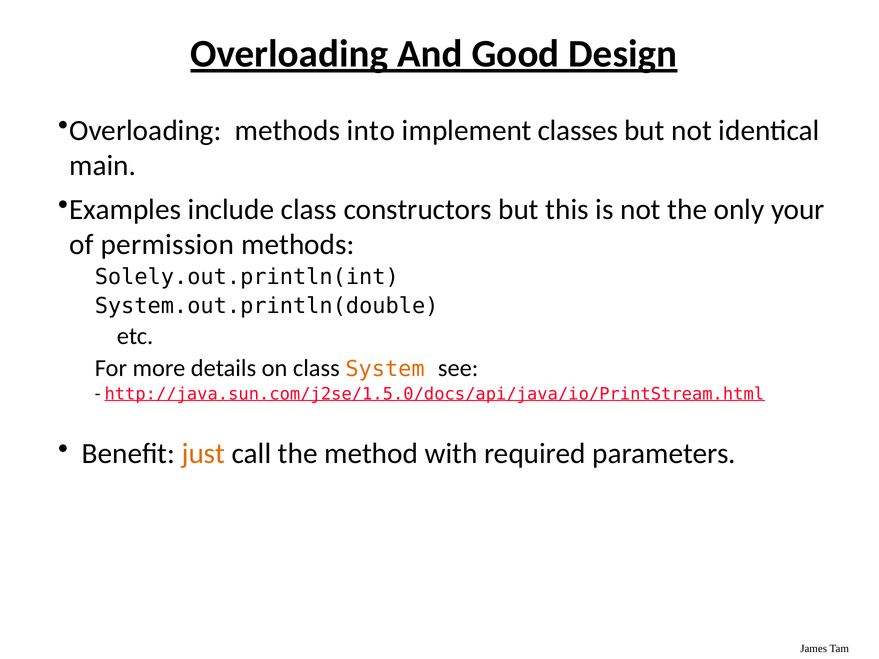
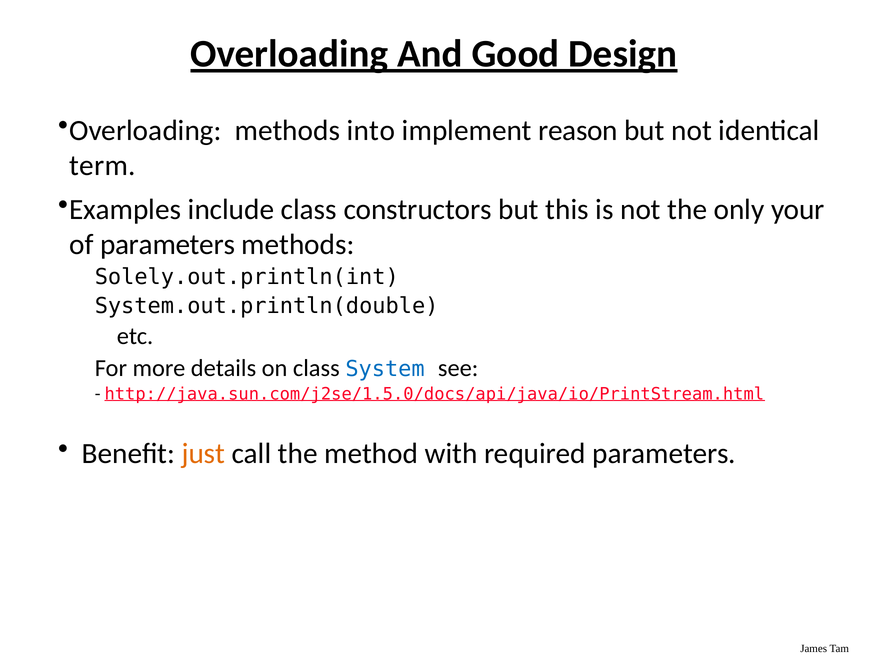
classes: classes -> reason (578, 131)
main: main -> term (102, 166)
of permission: permission -> parameters (168, 245)
System colour: orange -> blue (385, 369)
